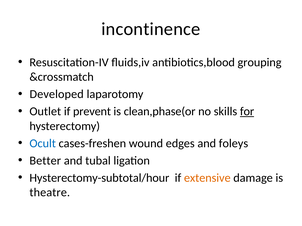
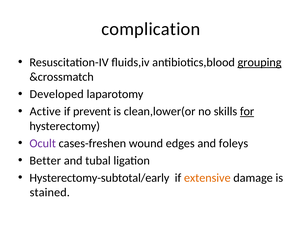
incontinence: incontinence -> complication (151, 29)
grouping underline: none -> present (260, 63)
Outlet: Outlet -> Active (45, 112)
clean,phase(or: clean,phase(or -> clean,lower(or (160, 112)
Ocult colour: blue -> purple (43, 144)
Hysterectomy-subtotal/hour: Hysterectomy-subtotal/hour -> Hysterectomy-subtotal/early (99, 178)
theatre: theatre -> stained (50, 193)
